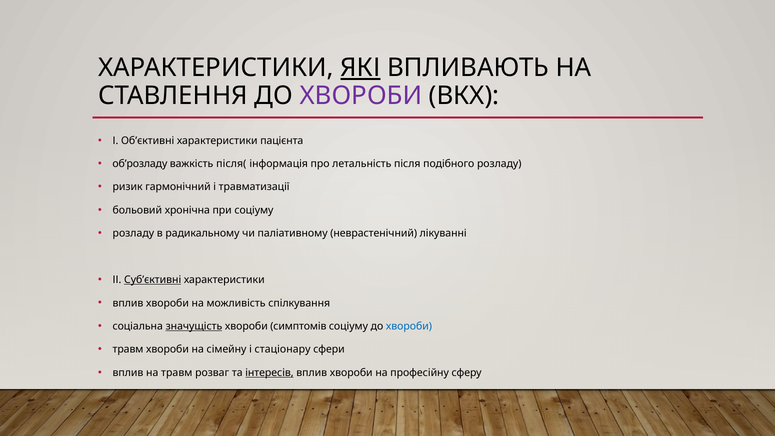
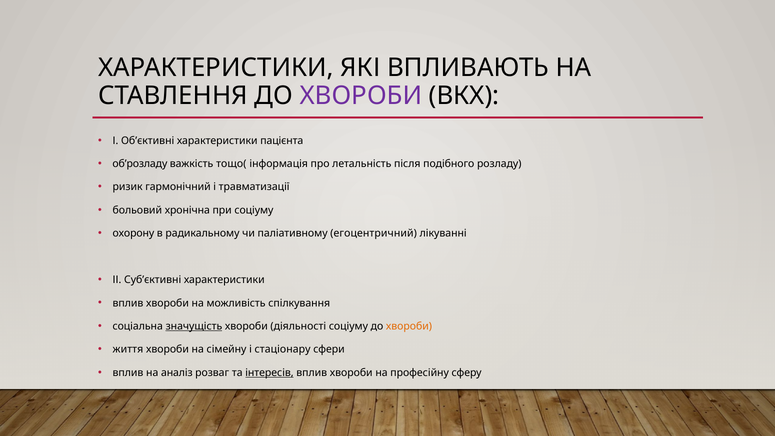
ЯКІ underline: present -> none (360, 68)
після(: після( -> тощо( (231, 164)
розладу: розладу -> охорону (133, 233)
неврастенічний: неврастенічний -> егоцентричний (374, 233)
Суб’єктивні underline: present -> none (153, 280)
симптомів: симптомів -> діяльності (298, 326)
хвороби colour: blue -> orange (409, 326)
травм: травм -> життя (128, 349)
на травм: травм -> аналіз (177, 373)
